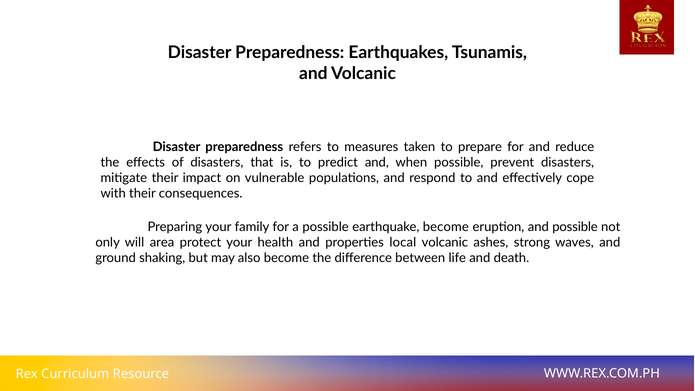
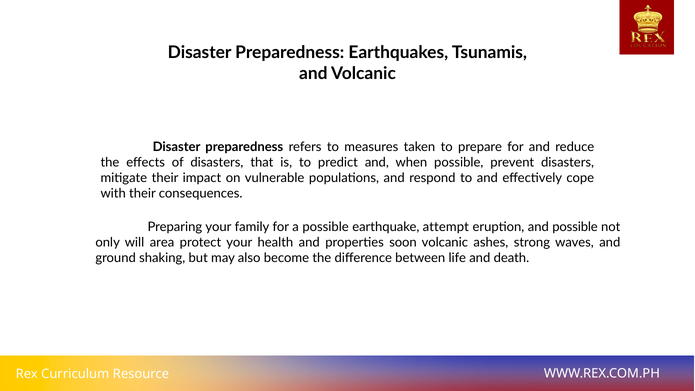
earthquake become: become -> attempt (446, 227)
local: local -> soon (403, 242)
